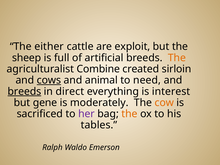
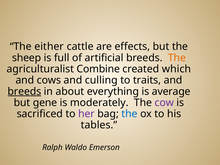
exploit: exploit -> effects (132, 47)
sirloin: sirloin -> which (176, 69)
cows underline: present -> none (49, 80)
animal: animal -> culling (101, 80)
need: need -> traits (147, 80)
direct: direct -> about (70, 91)
interest: interest -> average (171, 91)
cow colour: orange -> purple (164, 103)
the colour: orange -> blue (130, 114)
